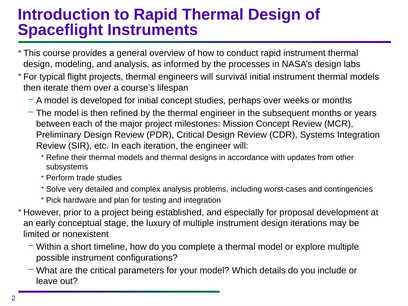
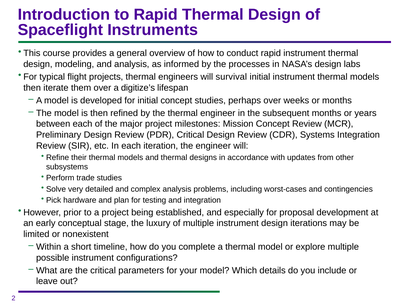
course’s: course’s -> digitize’s (138, 88)
